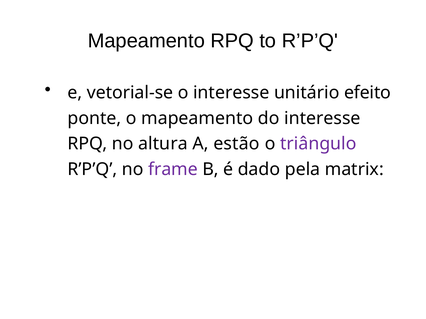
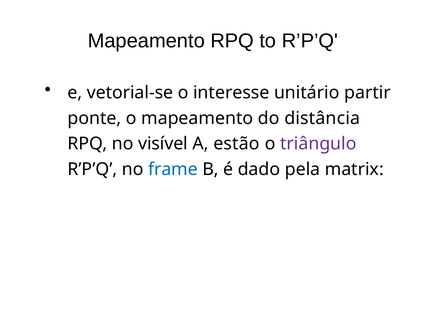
efeito: efeito -> partir (367, 93)
do interesse: interesse -> distância (322, 118)
altura: altura -> visível (163, 144)
frame colour: purple -> blue (173, 169)
